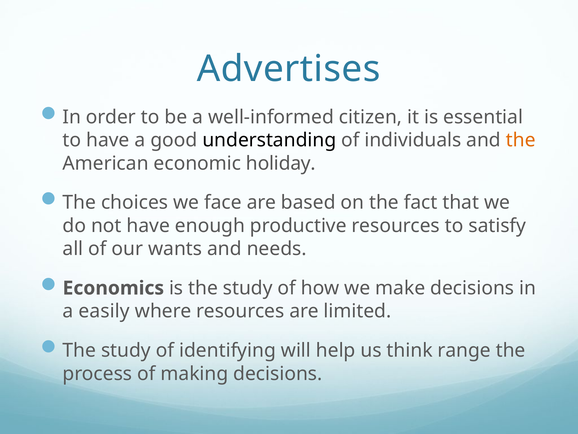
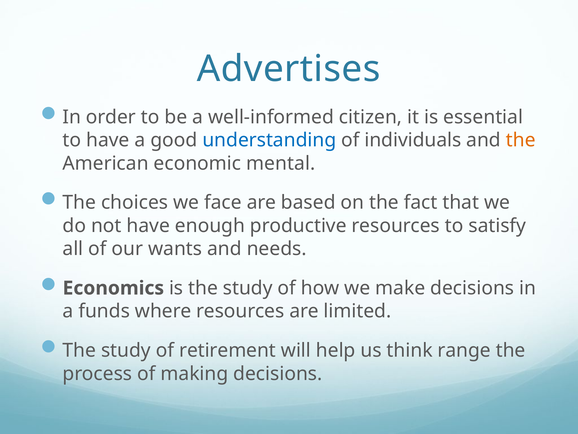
understanding colour: black -> blue (269, 140)
holiday: holiday -> mental (281, 163)
easily: easily -> funds (104, 311)
identifying: identifying -> retirement (228, 350)
